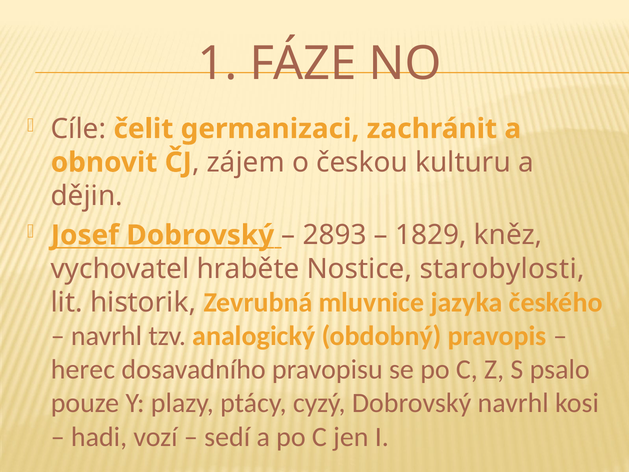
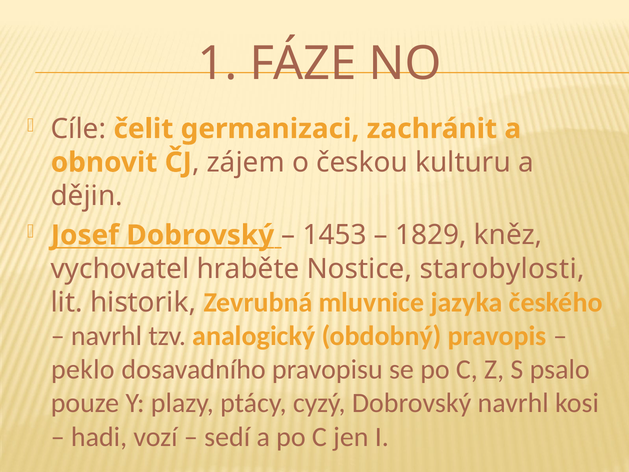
2893: 2893 -> 1453 (335, 235)
herec: herec -> peklo (83, 369)
